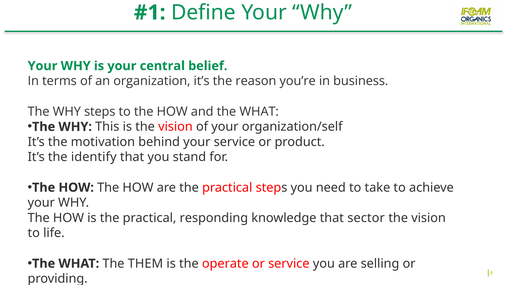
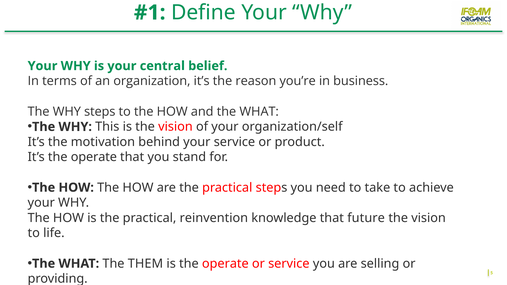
It’s the identify: identify -> operate (94, 157)
responding: responding -> reinvention (214, 218)
sector: sector -> future (366, 218)
